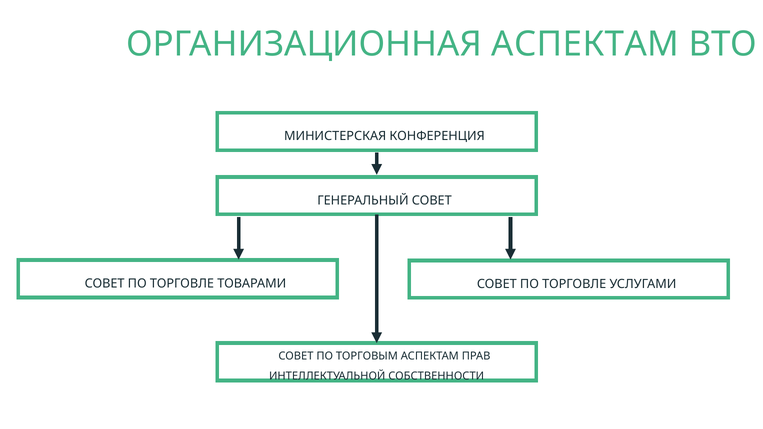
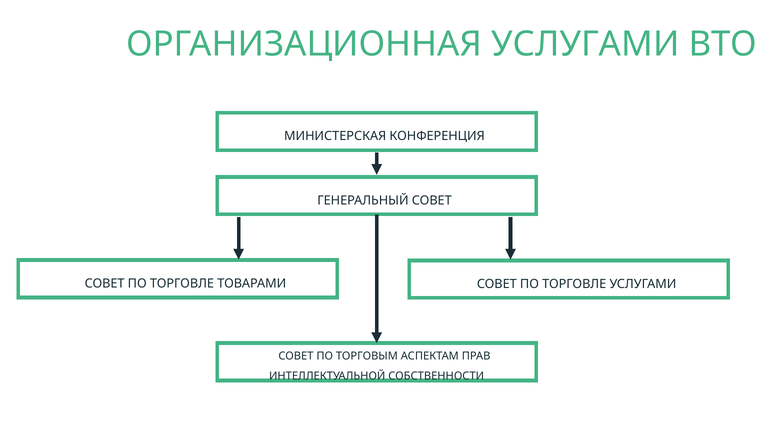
ОРГАНИЗАЦИОННАЯ АСПЕКТАМ: АСПЕКТАМ -> УСЛУГАМИ (585, 44)
